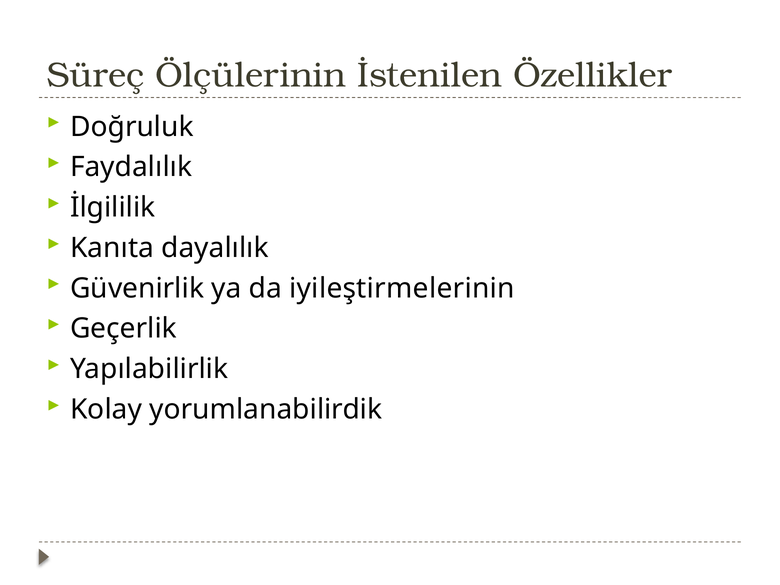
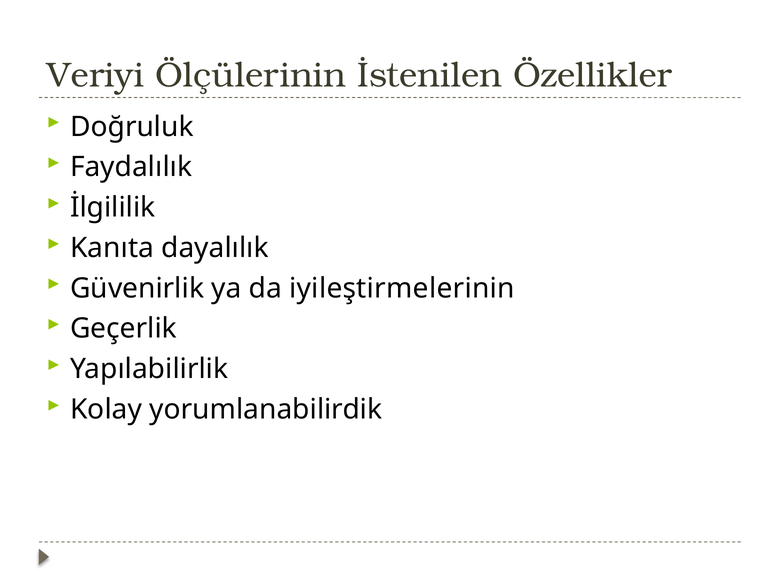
Süreç: Süreç -> Veriyi (95, 75)
